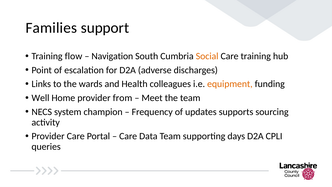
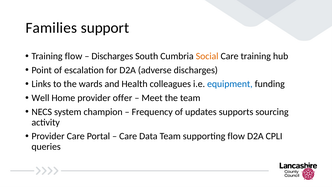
Navigation: Navigation -> Discharges (112, 56)
equipment colour: orange -> blue (230, 84)
from: from -> offer (123, 98)
supporting days: days -> flow (236, 136)
